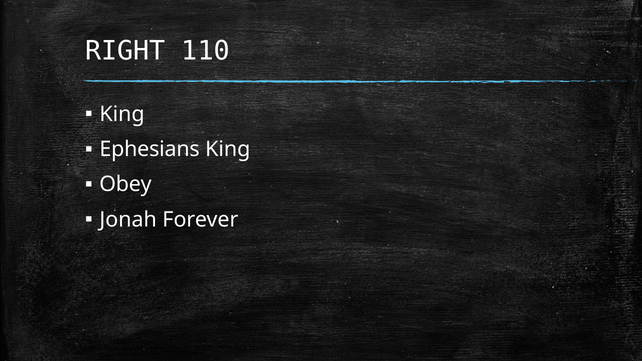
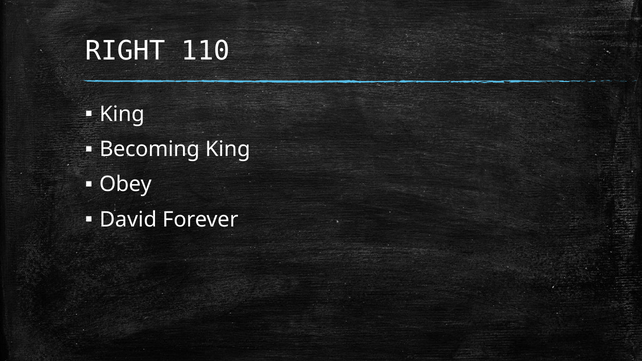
Ephesians: Ephesians -> Becoming (150, 149)
Jonah: Jonah -> David (128, 220)
